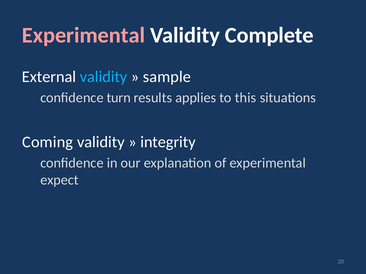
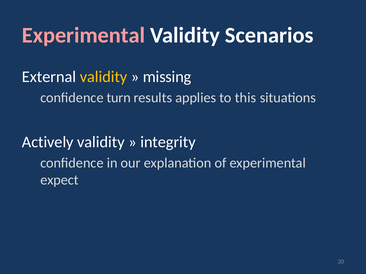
Complete: Complete -> Scenarios (269, 35)
validity colour: light blue -> yellow (104, 77)
sample: sample -> missing (167, 77)
Coming: Coming -> Actively (48, 142)
